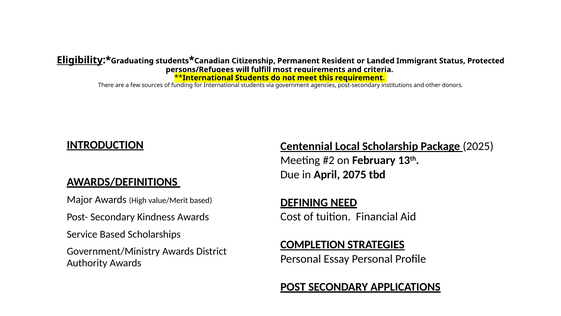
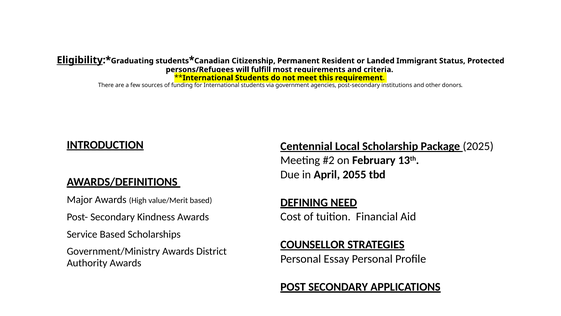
2075: 2075 -> 2055 (354, 174)
COMPLETION: COMPLETION -> COUNSELLOR (313, 244)
